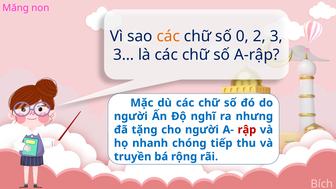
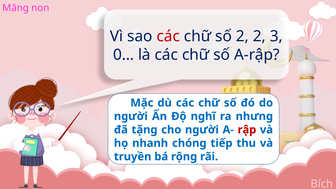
các colour: orange -> red (168, 36)
số 0: 0 -> 2 (242, 36)
3…: 3… -> 0… (124, 55)
